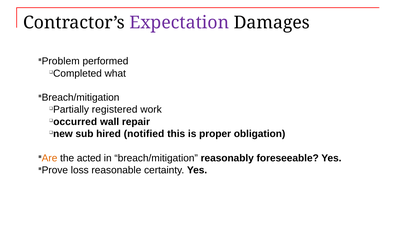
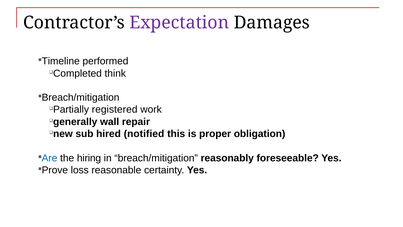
Problem: Problem -> Timeline (61, 61)
what: what -> think (115, 73)
occurred: occurred -> generally (75, 122)
Are colour: orange -> blue (50, 158)
acted: acted -> hiring (89, 158)
